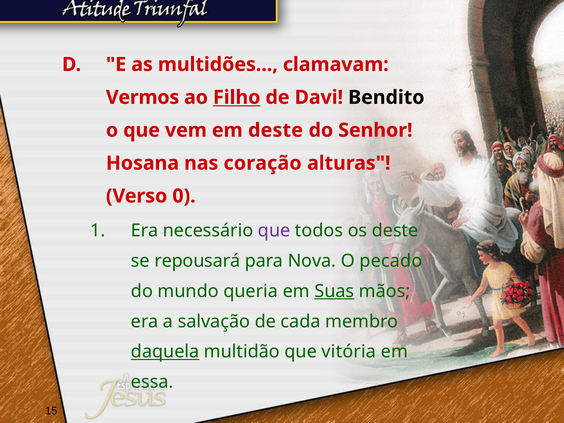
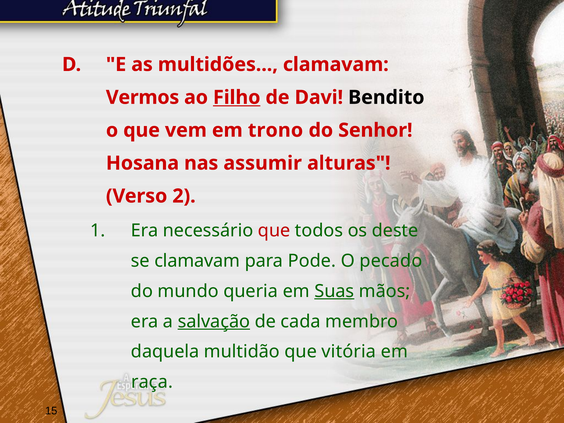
em deste: deste -> trono (276, 130)
coração: coração -> assumir (263, 163)
0: 0 -> 2 (184, 196)
que colour: purple -> red (274, 231)
se repousará: repousará -> clamavam (197, 261)
Nova: Nova -> Pode (312, 261)
salvação underline: none -> present (214, 321)
daquela underline: present -> none (165, 352)
essa: essa -> raça (152, 382)
